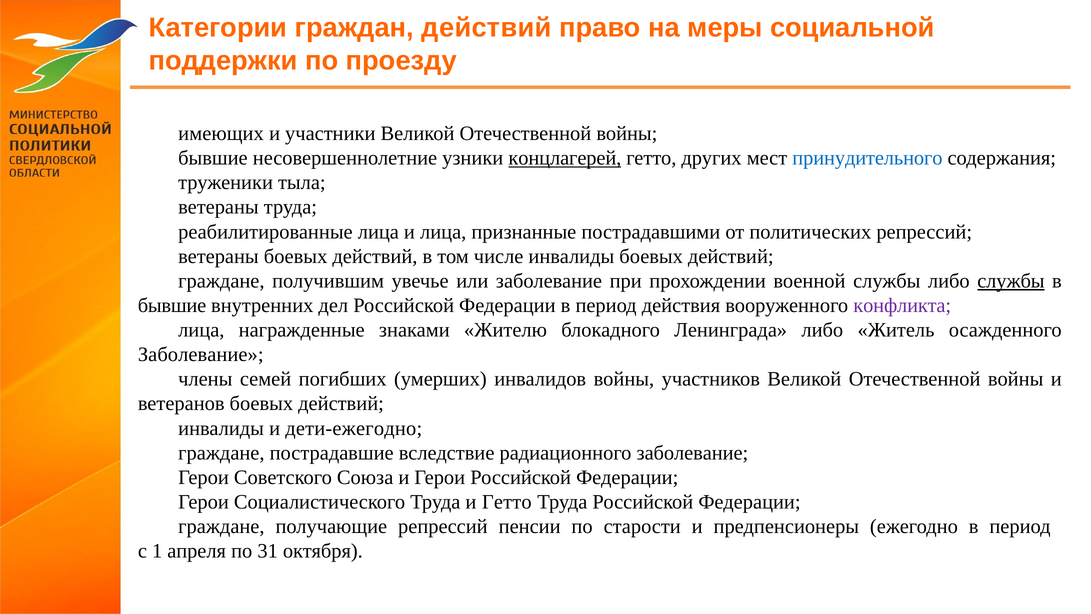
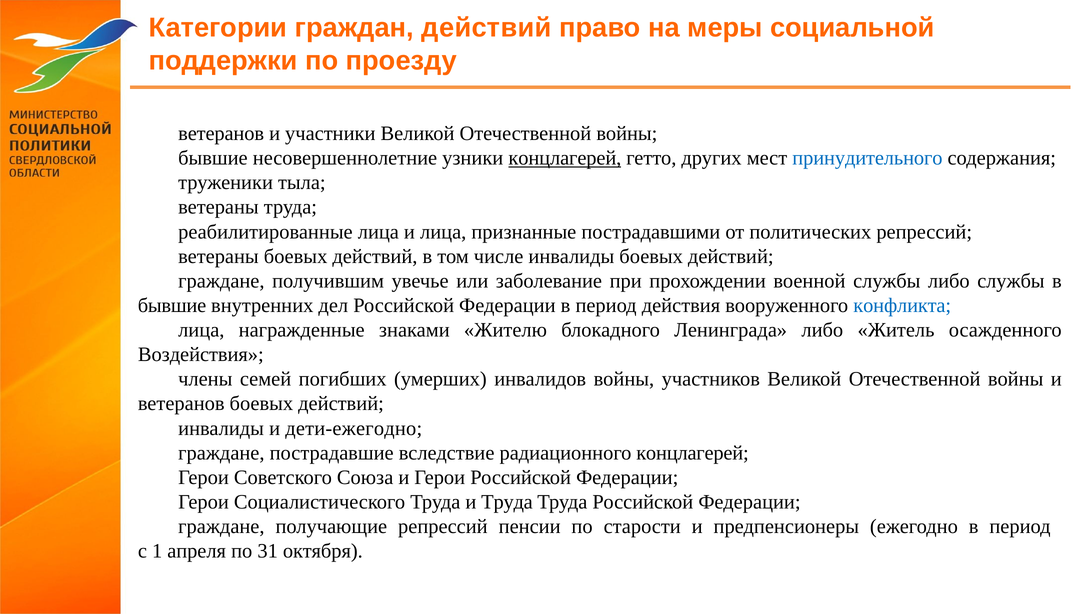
имеющих: имеющих -> ветеранов (221, 133)
службы underline: present -> none (1011, 281)
конфликта colour: purple -> blue (902, 305)
Заболевание: Заболевание -> Воздействия (201, 354)
радиационного заболевание: заболевание -> концлагерей (692, 453)
и Гетто: Гетто -> Труда (507, 502)
